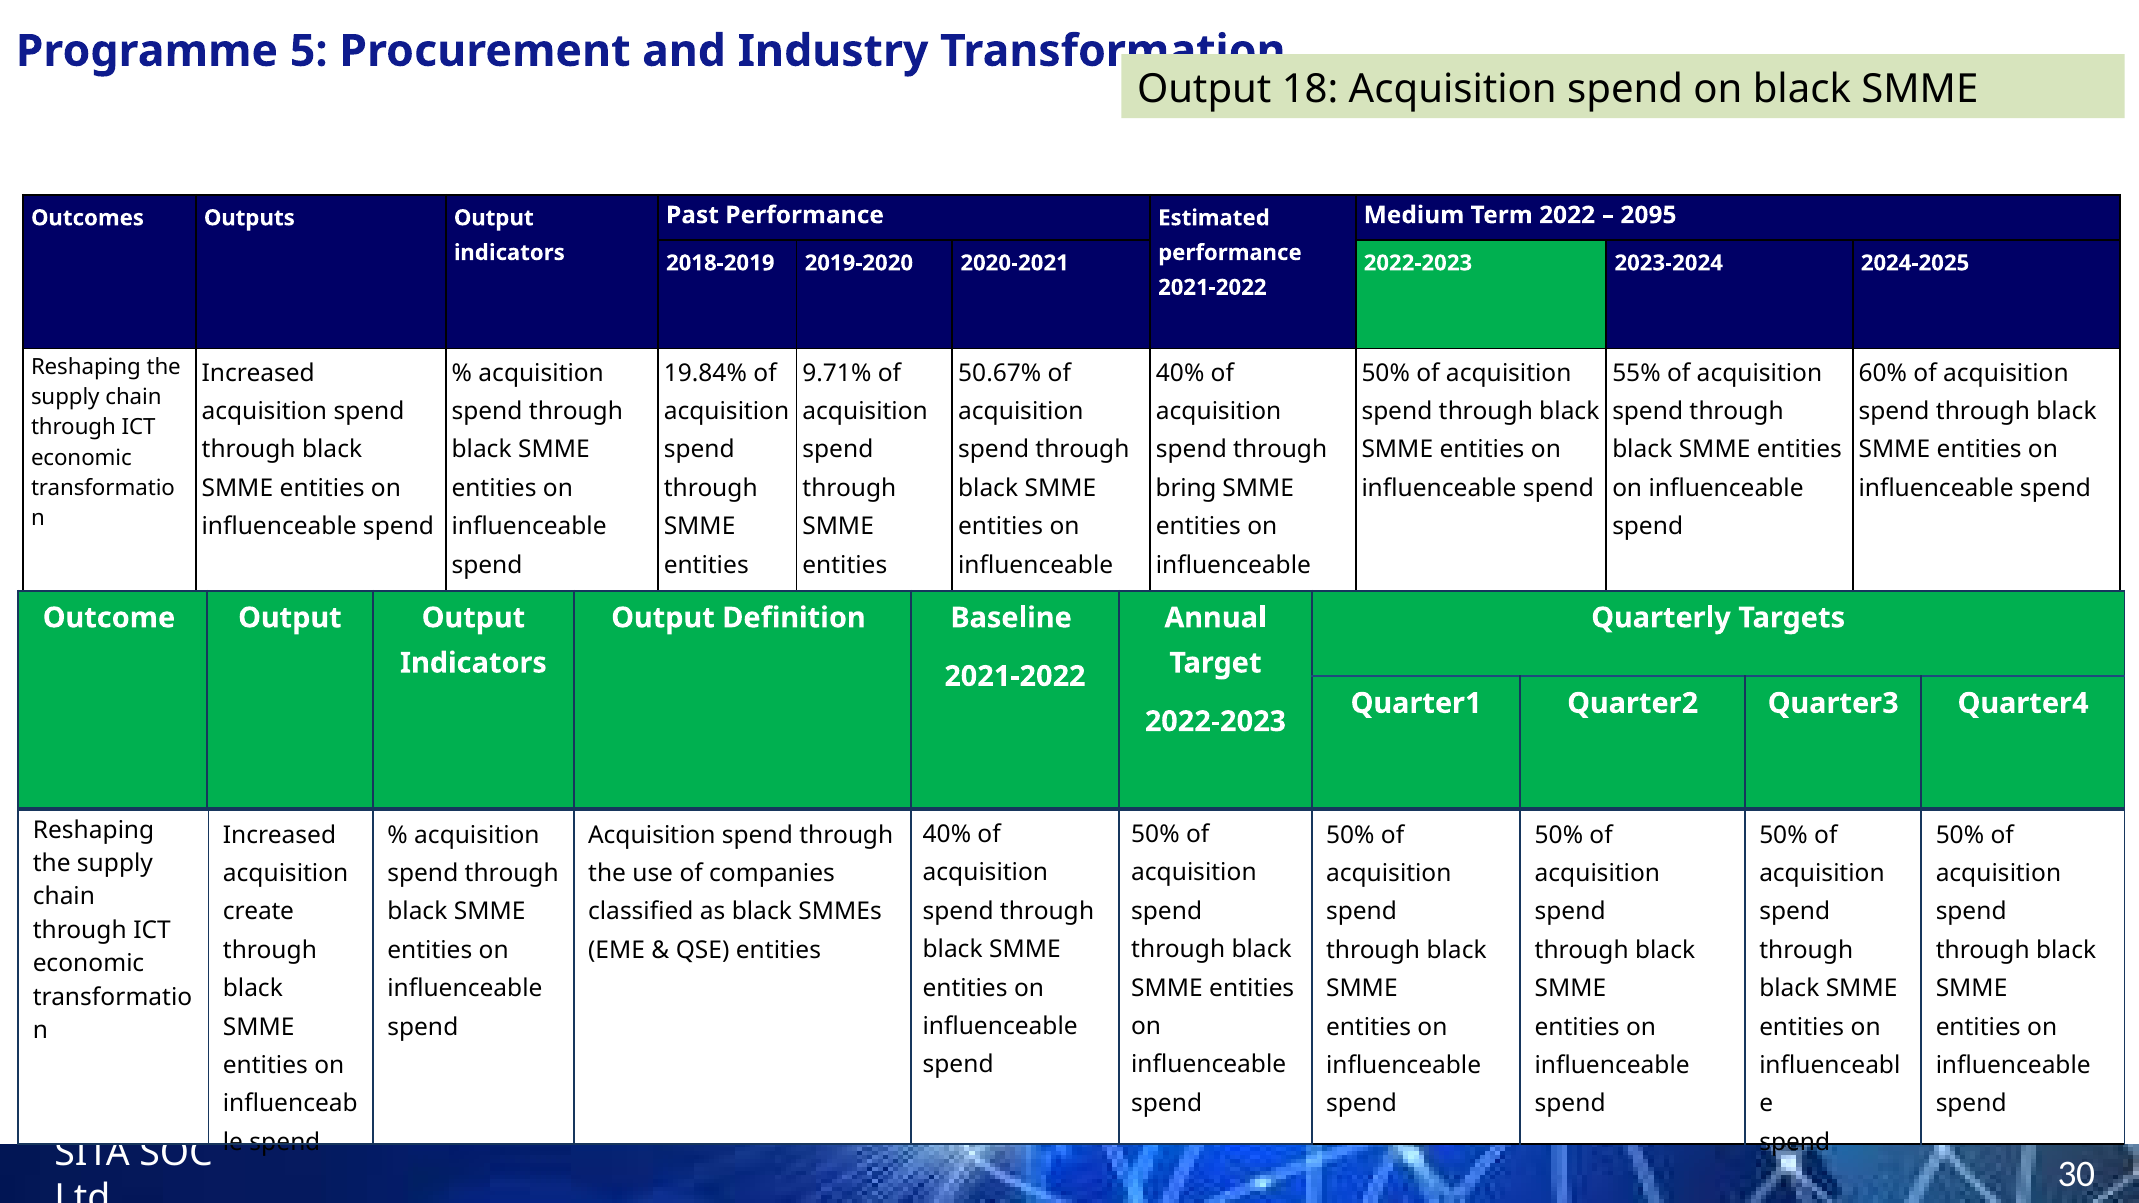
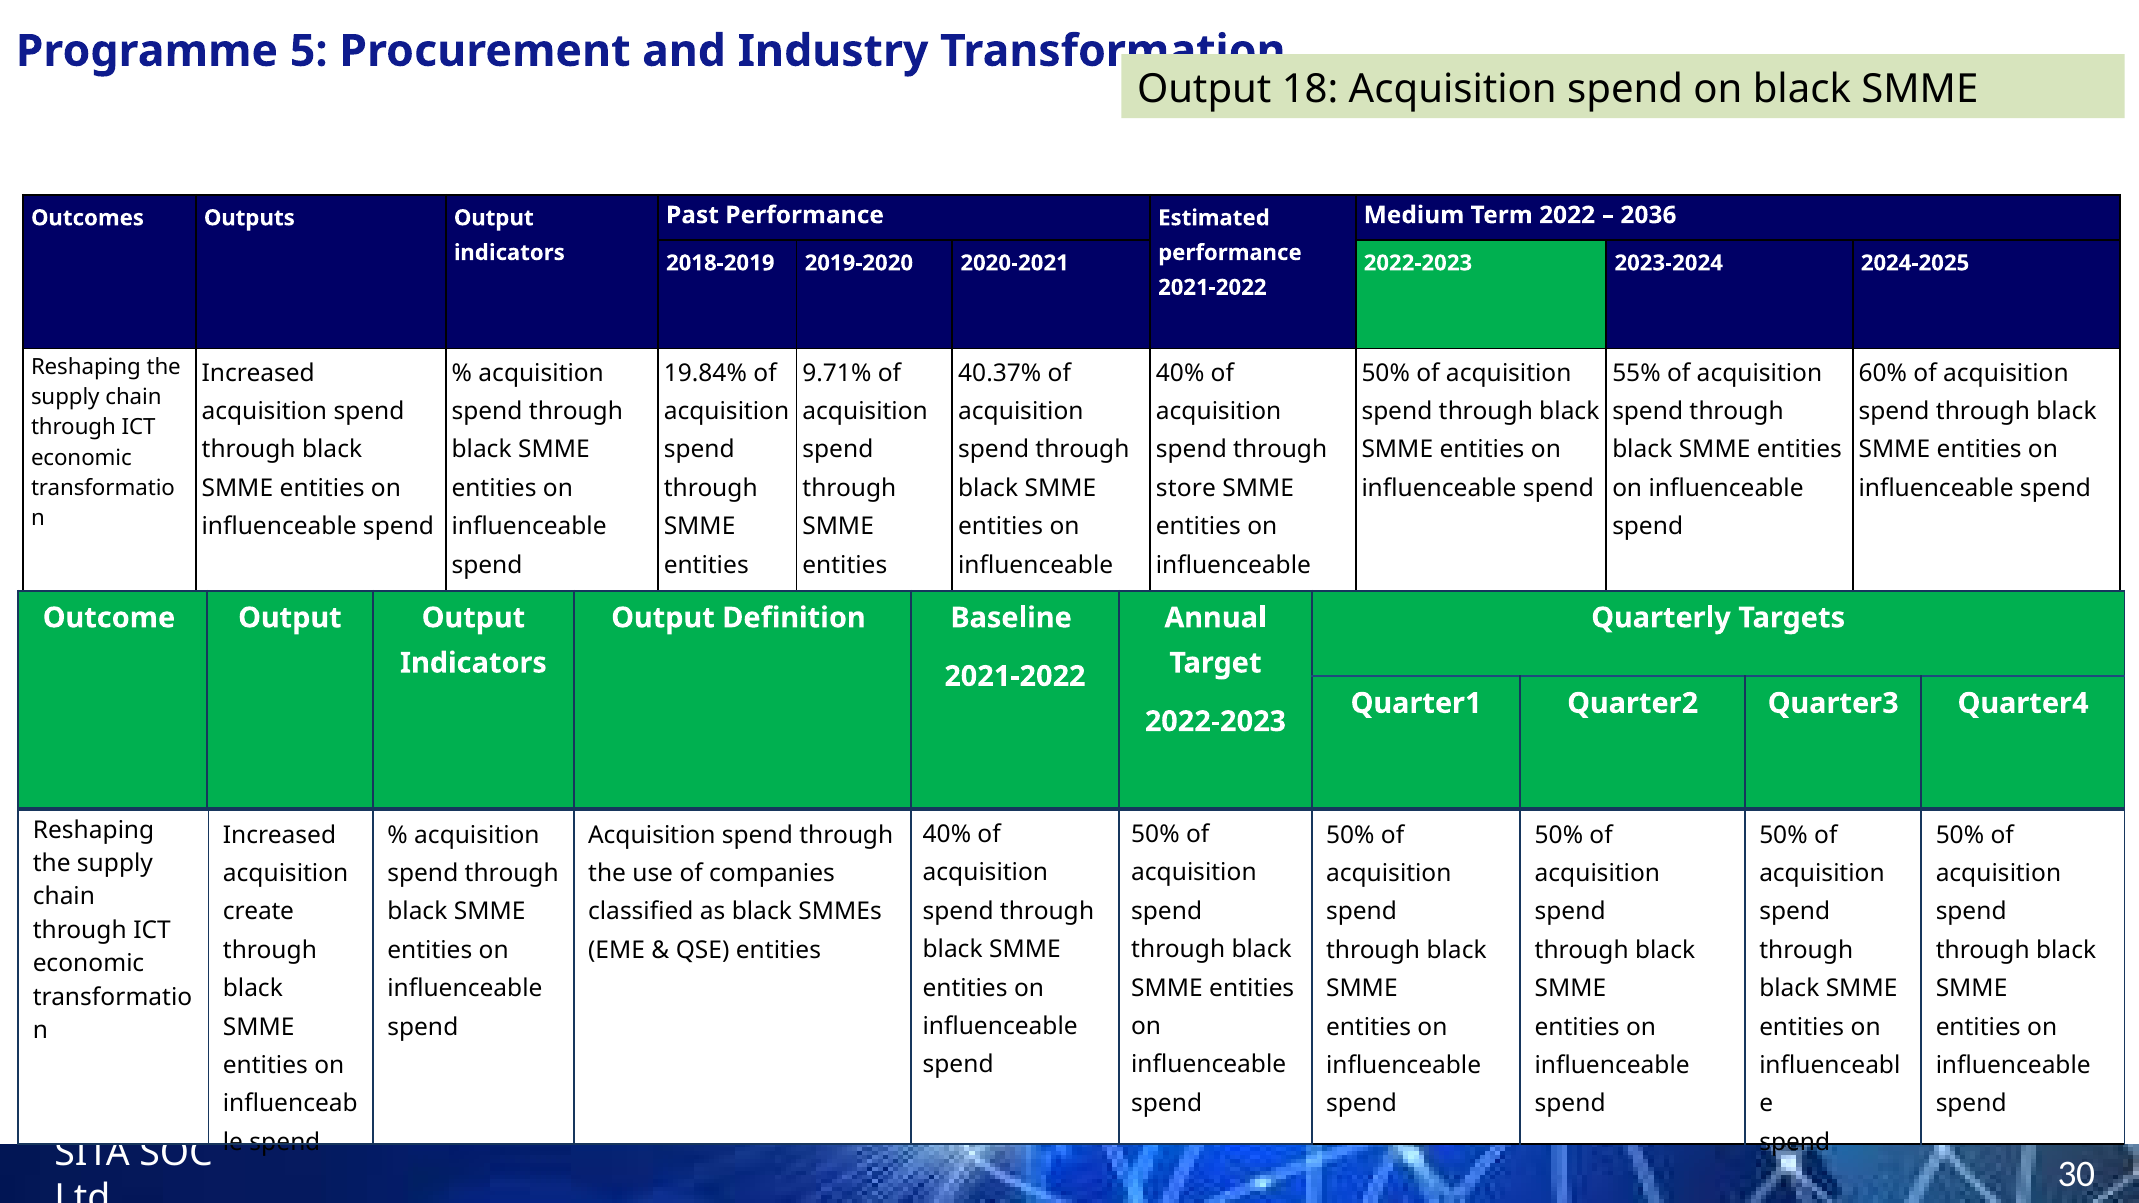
2095: 2095 -> 2036 (1648, 215)
50.67%: 50.67% -> 40.37% (1000, 373)
bring: bring -> store (1186, 488)
